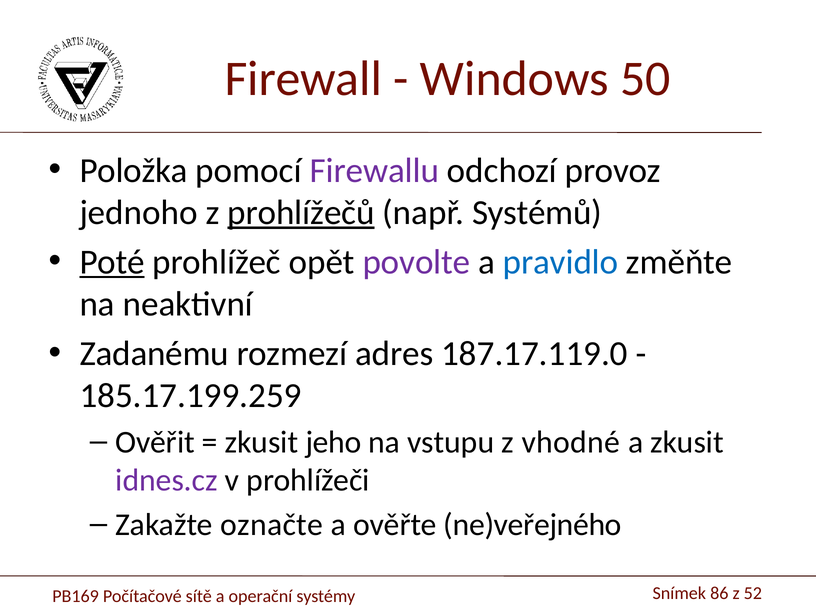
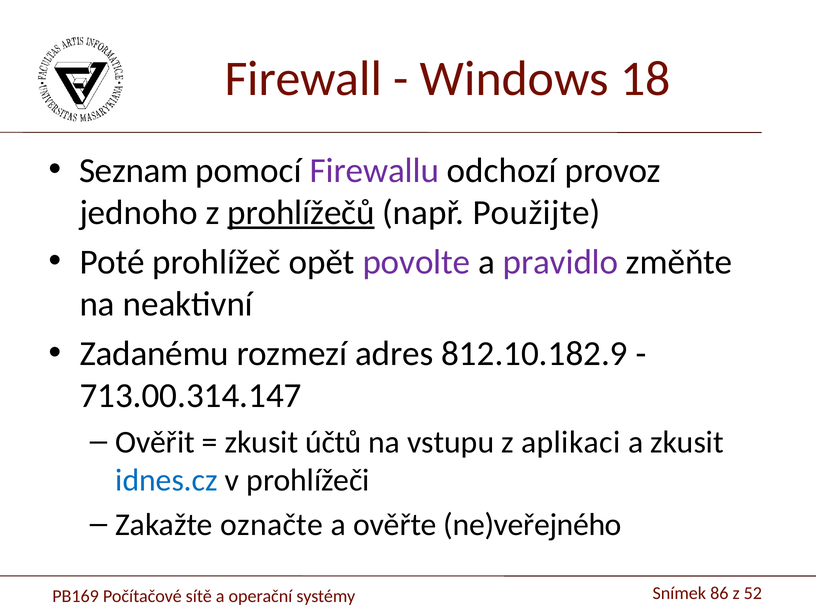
50: 50 -> 18 (645, 79)
Položka: Položka -> Seznam (134, 170)
Systémů: Systémů -> Použijte (537, 213)
Poté underline: present -> none (112, 262)
pravidlo colour: blue -> purple (561, 262)
187.17.119.0: 187.17.119.0 -> 812.10.182.9 (534, 354)
185.17.199.259: 185.17.199.259 -> 713.00.314.147 (191, 396)
jeho: jeho -> účtů (333, 442)
vhodné: vhodné -> aplikaci (571, 442)
idnes.cz colour: purple -> blue (167, 480)
